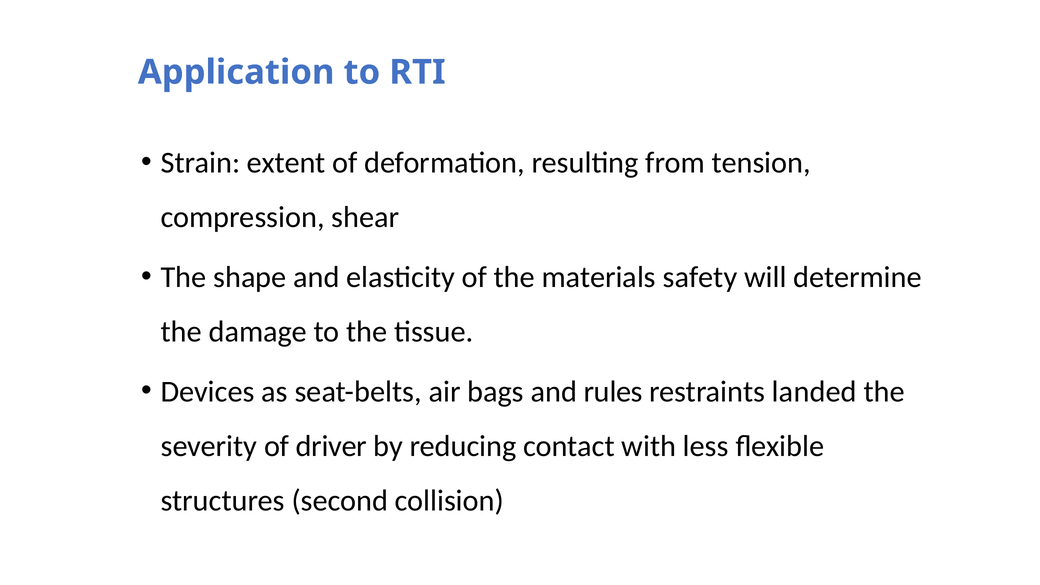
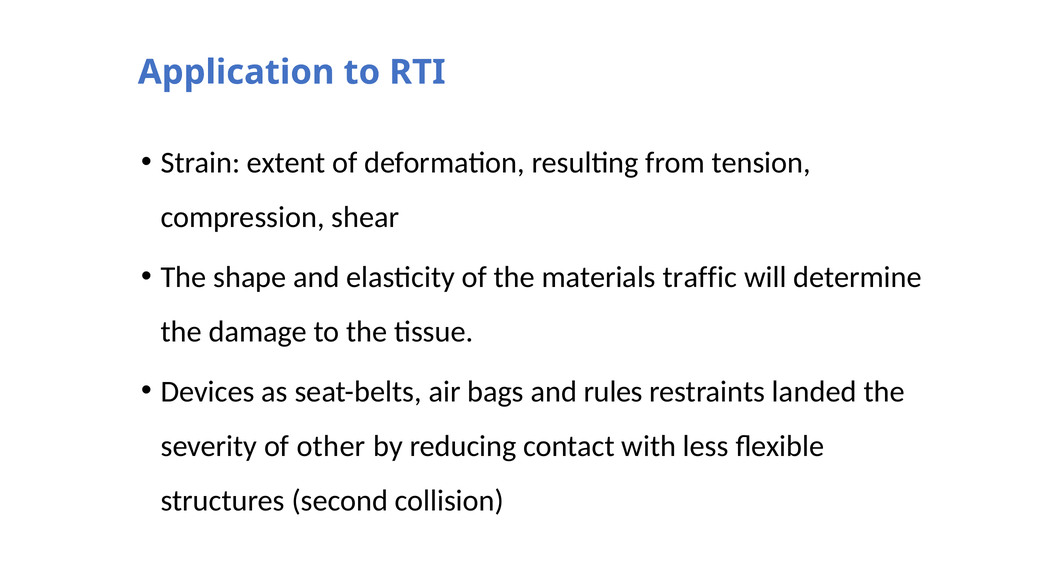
safety: safety -> traffic (700, 277)
driver: driver -> other (331, 446)
